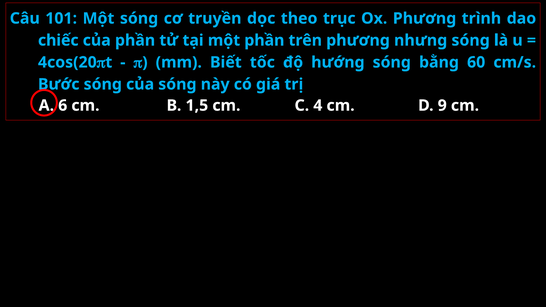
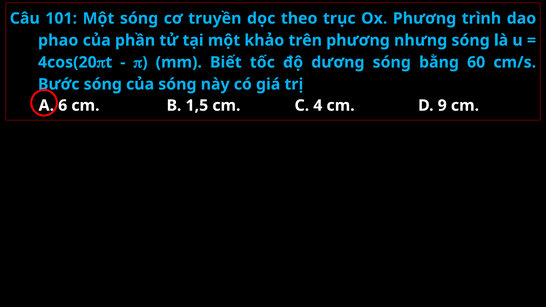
chiếc: chiếc -> phao (58, 40)
một phần: phần -> khảo (264, 40)
hướng: hướng -> dương (338, 62)
